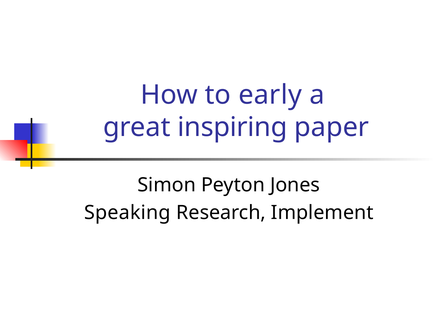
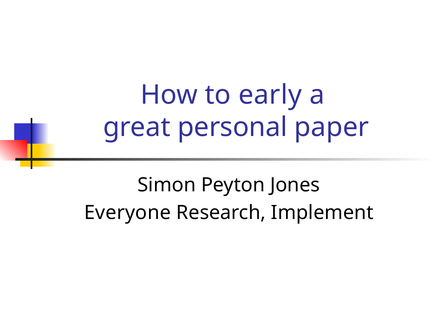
inspiring: inspiring -> personal (232, 127)
Speaking: Speaking -> Everyone (127, 213)
